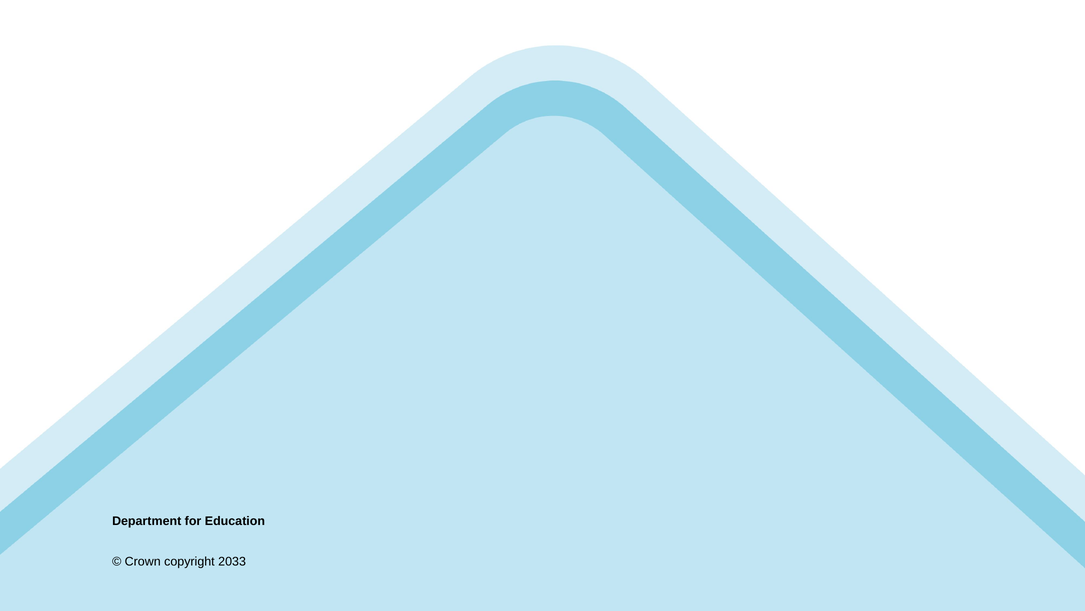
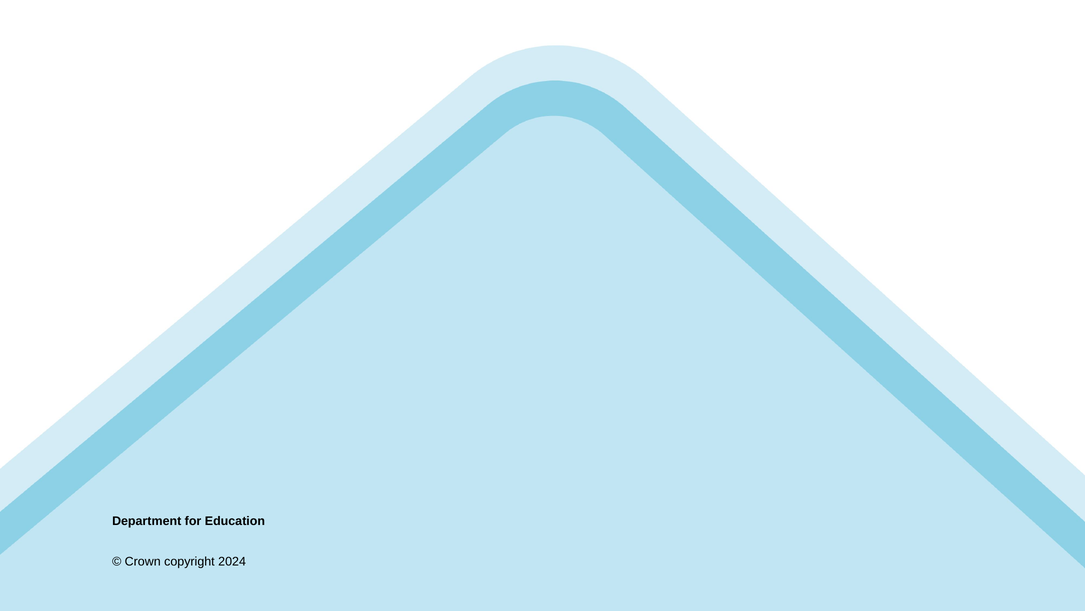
2033: 2033 -> 2024 (232, 561)
